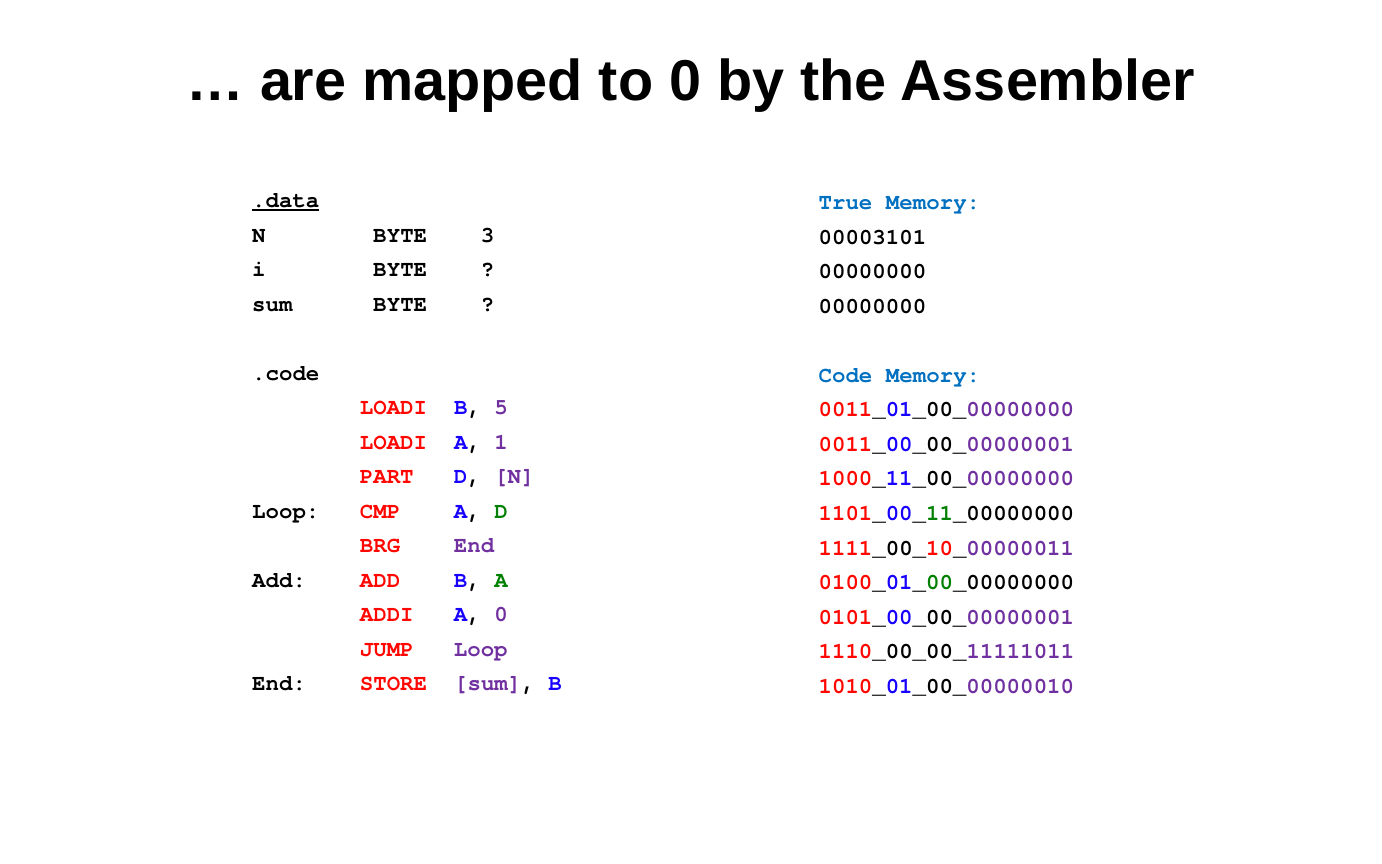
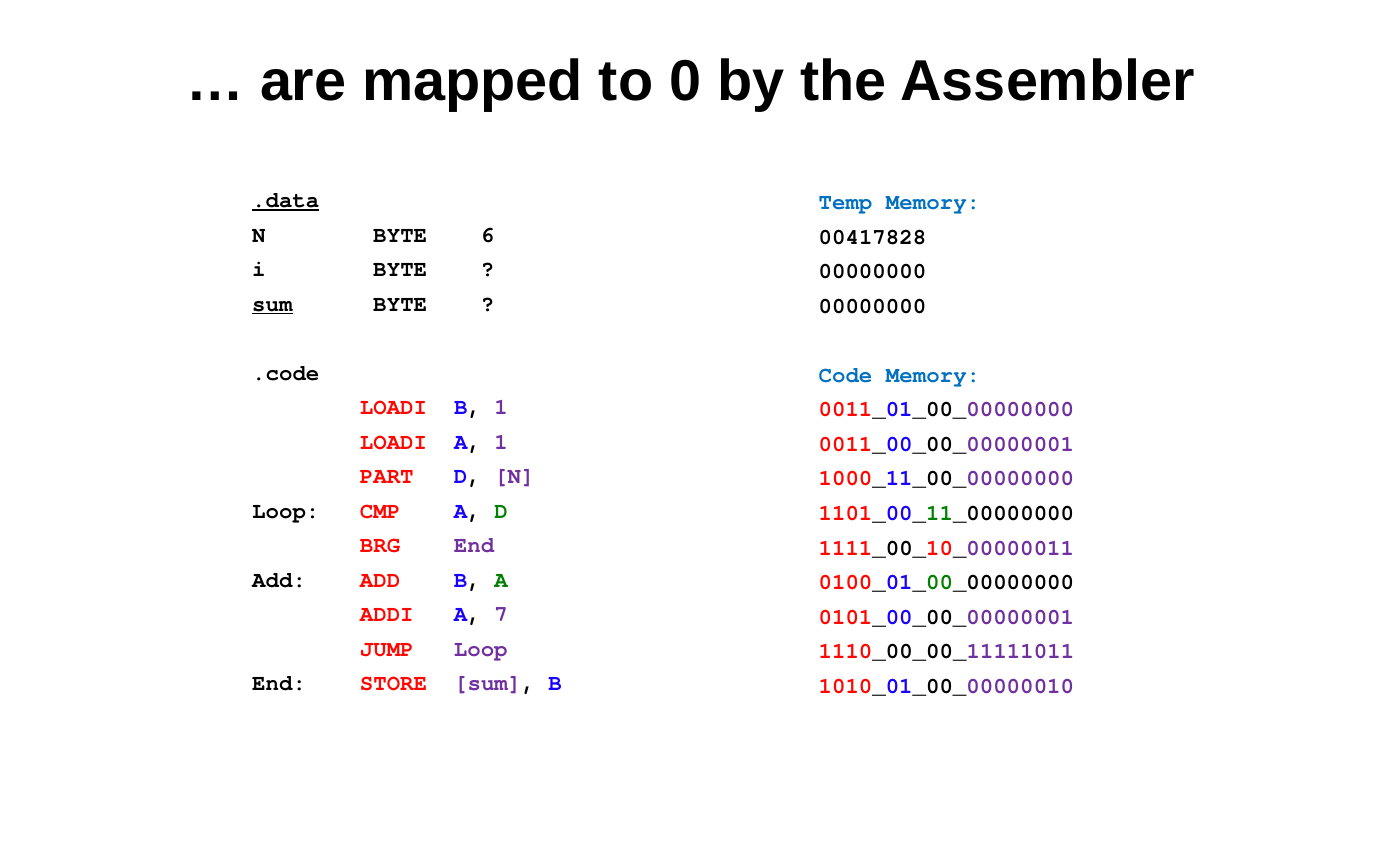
True: True -> Temp (846, 202)
3: 3 -> 6 (488, 235)
00003101: 00003101 -> 00417828 (872, 237)
sum underline: none -> present (272, 304)
B 5: 5 -> 1 (501, 407)
A 0: 0 -> 7 (501, 614)
